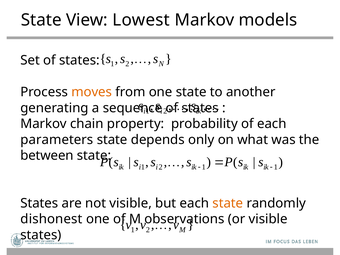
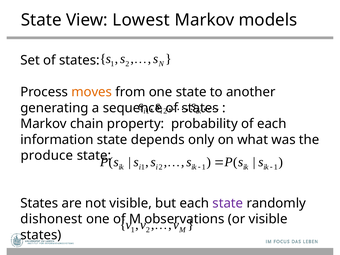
parameters: parameters -> information (57, 140)
between: between -> produce (47, 156)
state colour: orange -> purple (228, 203)
